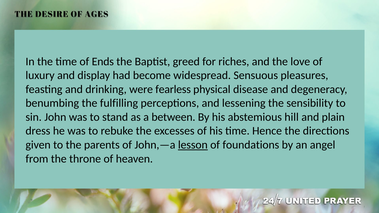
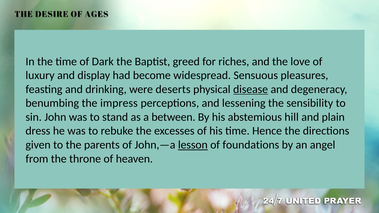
Ends: Ends -> Dark (103, 62)
fearless: fearless -> deserts (173, 89)
disease underline: none -> present (251, 89)
fulfilling: fulfilling -> impress (119, 103)
